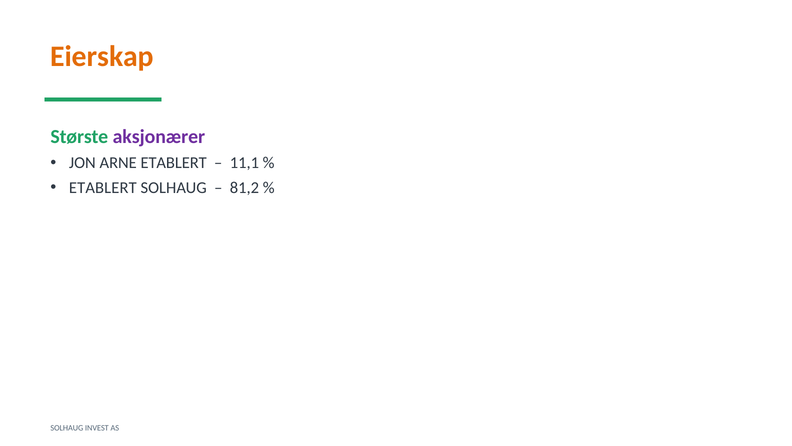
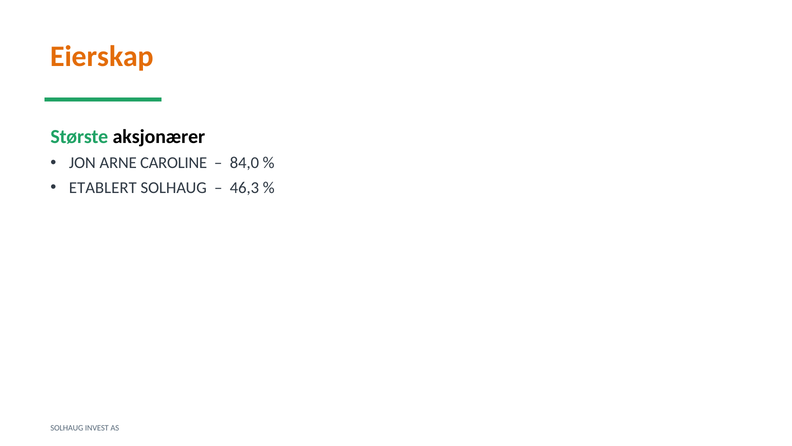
aksjonærer colour: purple -> black (159, 136)
ARNE ETABLERT: ETABLERT -> CAROLINE (174, 163)
11,1: 11,1 -> 84,0 (244, 163)
81,2: 81,2 -> 46,3 (244, 188)
